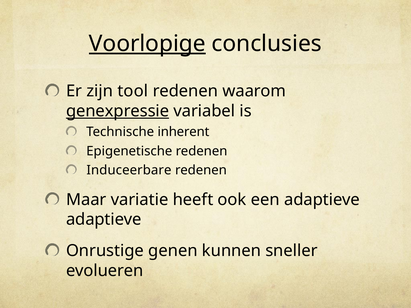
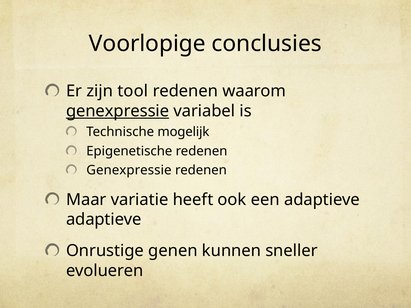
Voorlopige underline: present -> none (147, 44)
inherent: inherent -> mogelijk (183, 132)
Induceerbare: Induceerbare -> Genexpressie (129, 170)
